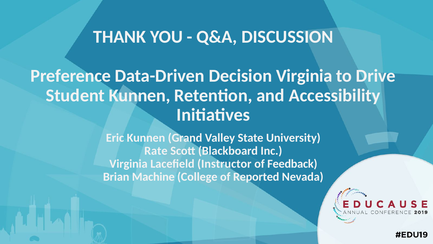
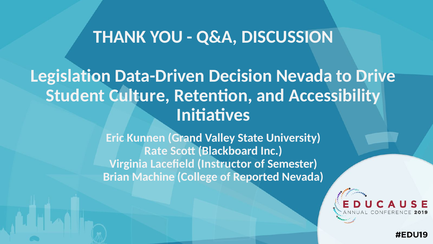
Preference: Preference -> Legislation (71, 76)
Decision Virginia: Virginia -> Nevada (304, 76)
Student Kunnen: Kunnen -> Culture (139, 95)
Feedback: Feedback -> Semester (292, 164)
